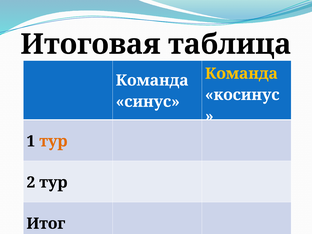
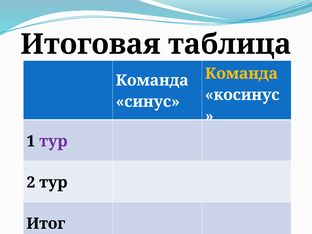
тур colour: orange -> purple (53, 141)
